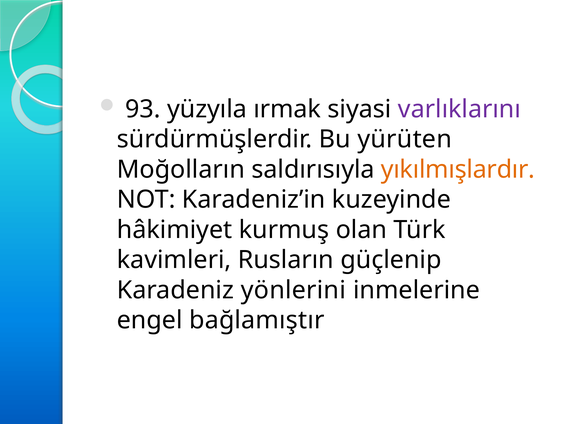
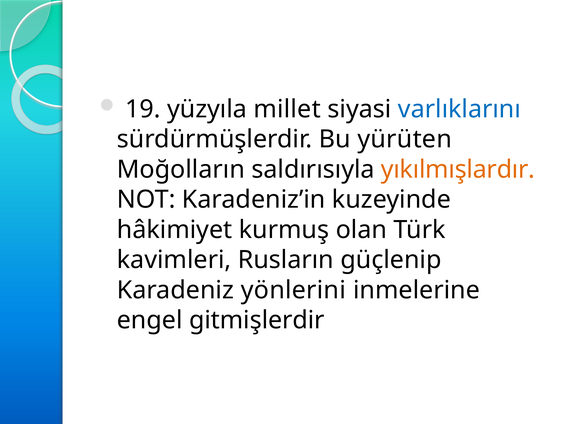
93: 93 -> 19 (143, 109)
ırmak: ırmak -> millet (287, 109)
varlıklarını colour: purple -> blue (459, 109)
bağlamıştır: bağlamıştır -> gitmişlerdir (257, 320)
